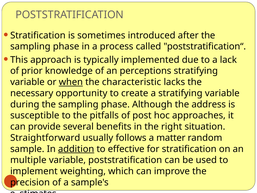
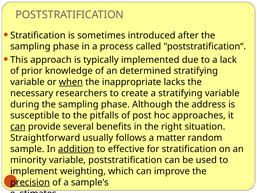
perceptions: perceptions -> determined (145, 71)
characteristic: characteristic -> inappropriate (132, 82)
opportunity: opportunity -> researchers (81, 93)
can underline: none -> present (18, 126)
multiple: multiple -> minority (28, 160)
precision underline: none -> present (30, 182)
